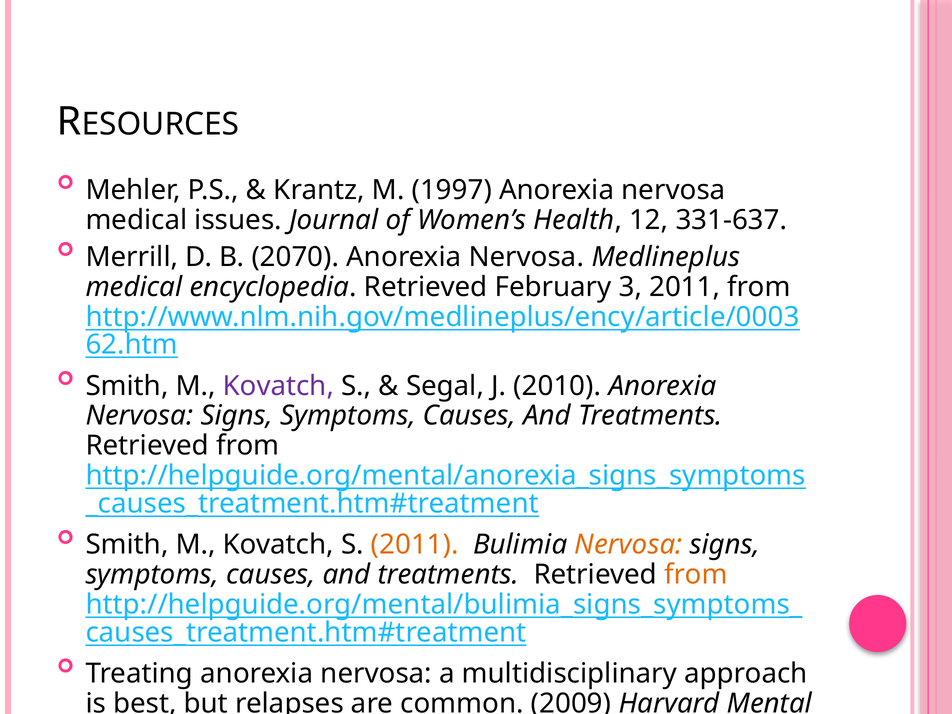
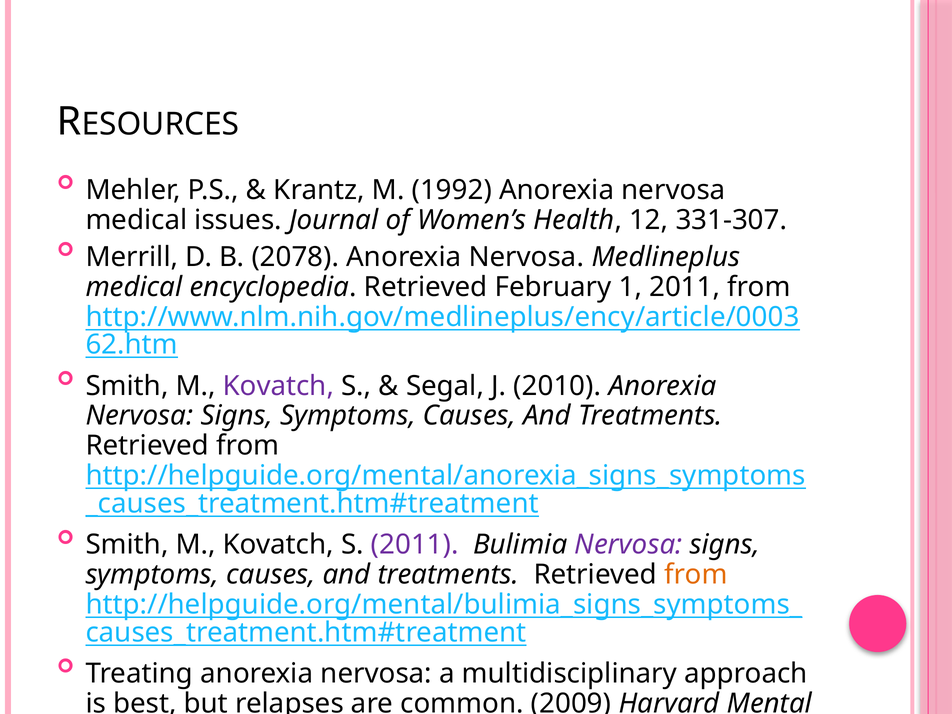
1997: 1997 -> 1992 (452, 190)
331-637: 331-637 -> 331-307 (731, 220)
2070: 2070 -> 2078 (295, 257)
3: 3 -> 1 (630, 287)
2011 colour: orange -> purple (415, 545)
Nervosa colour: orange -> purple (628, 545)
